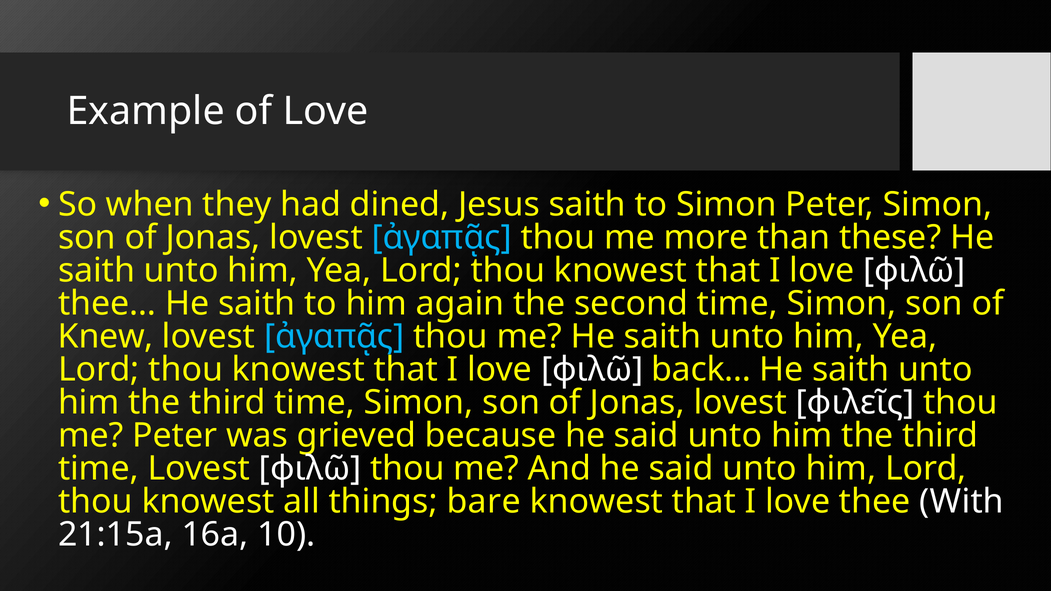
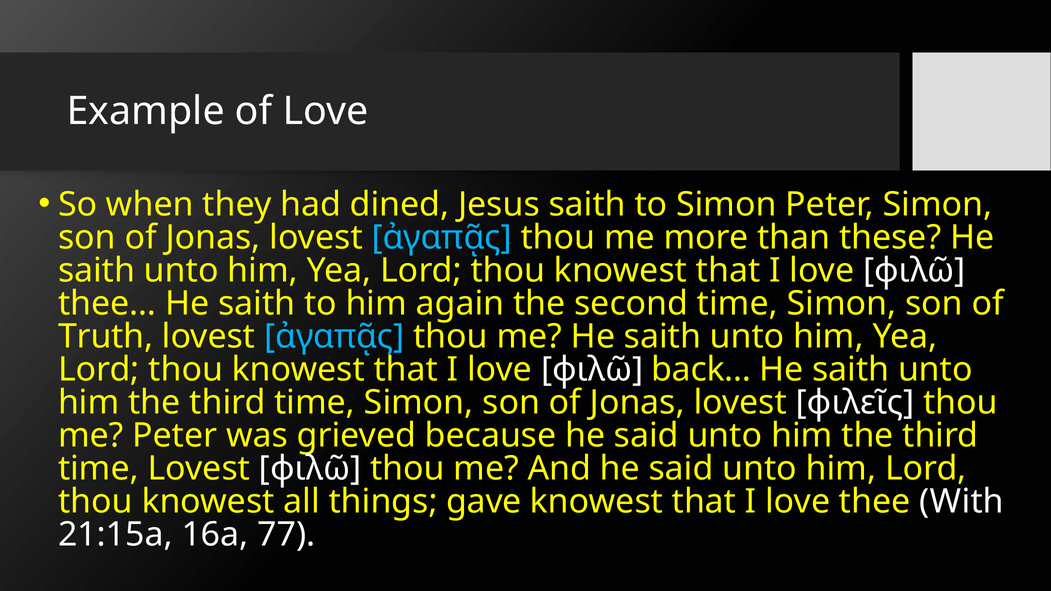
Knew: Knew -> Truth (106, 337)
bare: bare -> gave (484, 502)
10: 10 -> 77 (286, 535)
